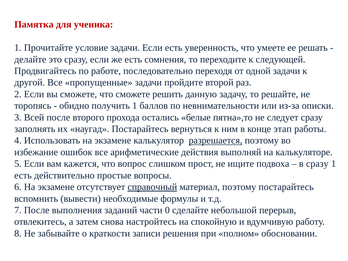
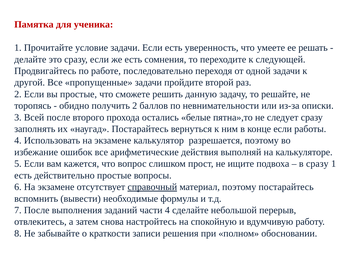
вы сможете: сможете -> простые (78, 94)
получить 1: 1 -> 2 (135, 106)
конце этап: этап -> если (283, 129)
разрешается underline: present -> none (216, 141)
части 0: 0 -> 4 (167, 210)
